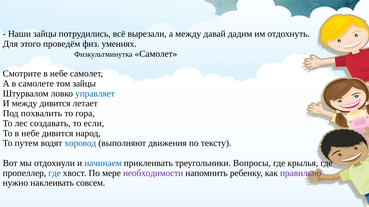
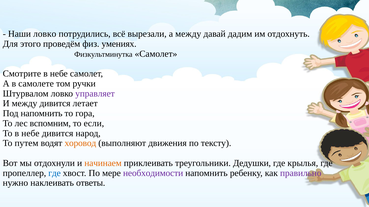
Наши зайцы: зайцы -> ловко (45, 34)
том зайцы: зайцы -> ручки (84, 84)
управляет colour: blue -> purple (95, 94)
Под похвалить: похвалить -> напомнить (42, 114)
создавать: создавать -> вспомним (50, 124)
хоровод colour: blue -> orange (80, 144)
начинаем colour: blue -> orange (103, 163)
Вопросы: Вопросы -> Дедушки (252, 163)
совсем: совсем -> ответы (91, 183)
